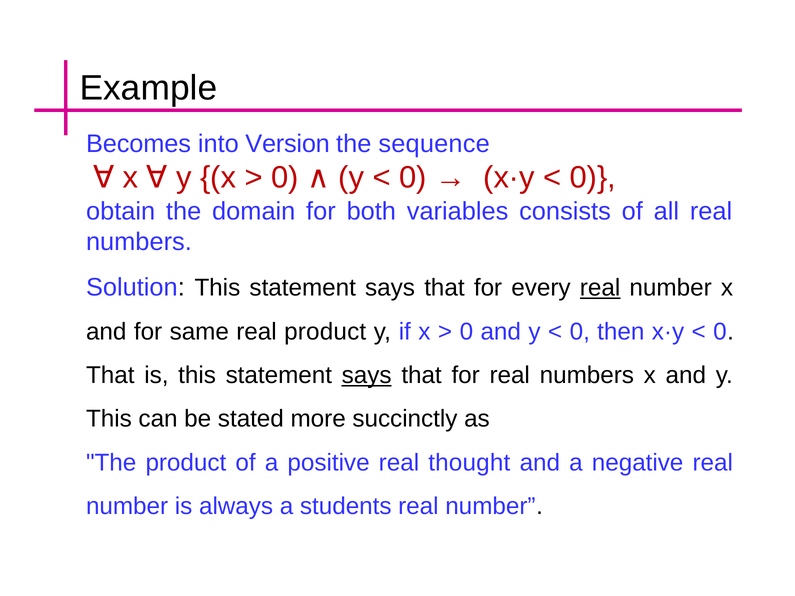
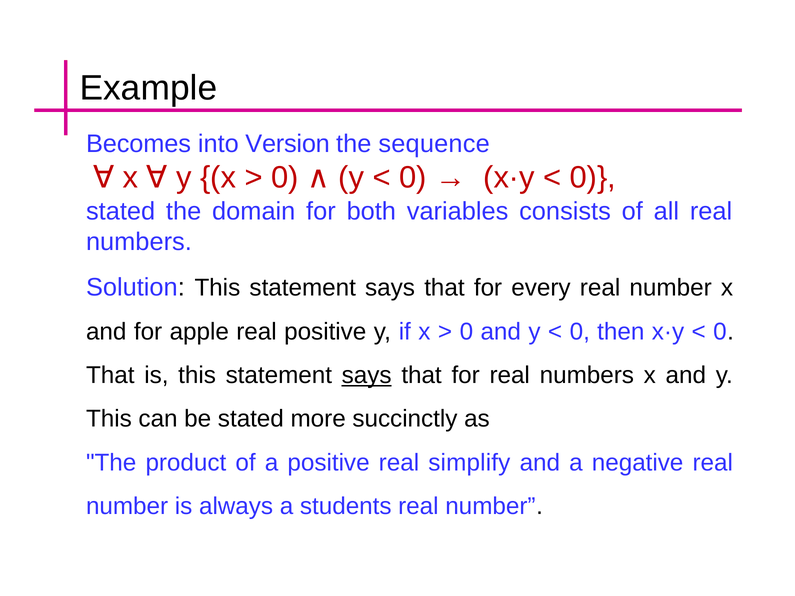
obtain: obtain -> stated (121, 211)
real underline: present -> none (600, 288)
same: same -> apple (199, 332)
real product: product -> positive (325, 332)
thought: thought -> simplify (469, 463)
